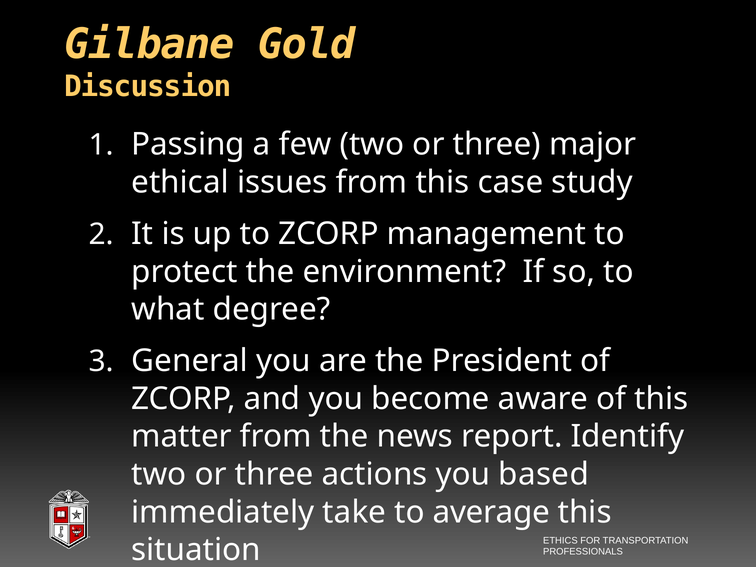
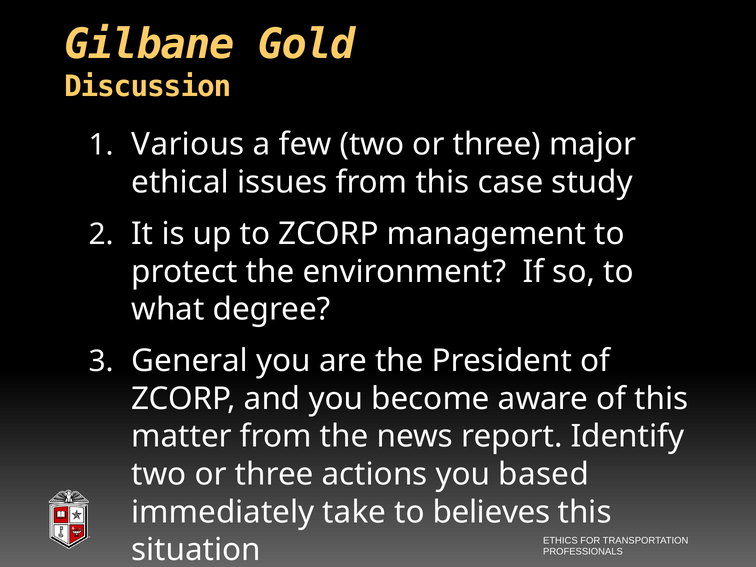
Passing: Passing -> Various (188, 145)
average: average -> believes (491, 512)
